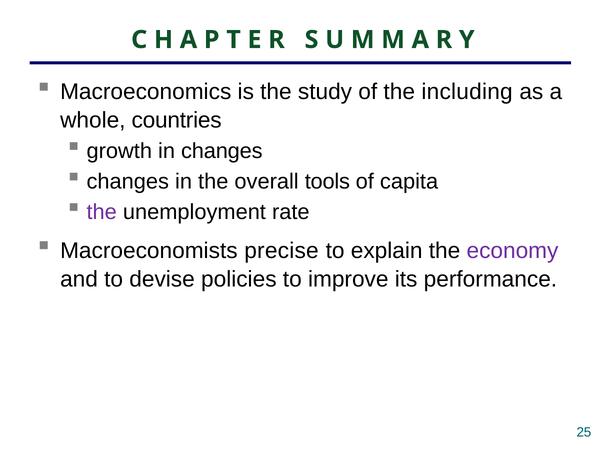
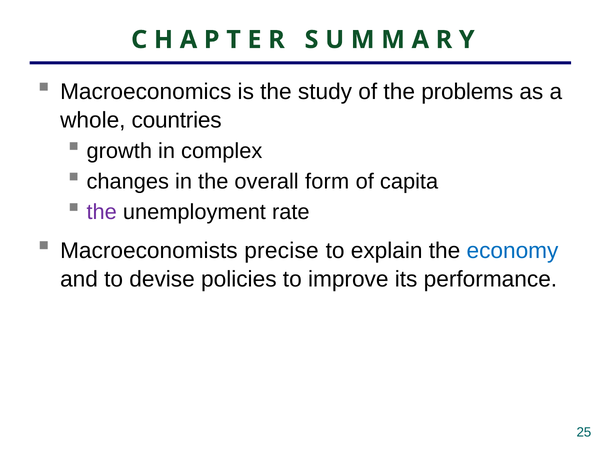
including: including -> problems (467, 92)
in changes: changes -> complex (222, 151)
tools: tools -> form (327, 182)
economy colour: purple -> blue (513, 251)
